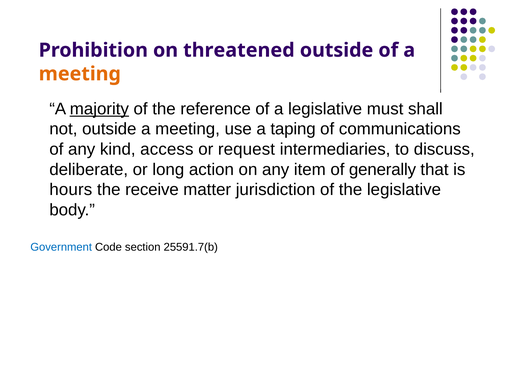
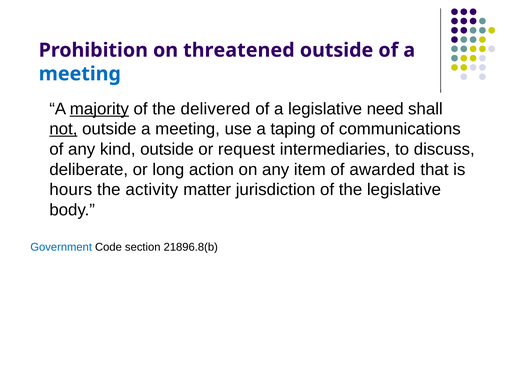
meeting colour: orange -> blue (80, 74)
reference: reference -> delivered (215, 109)
must: must -> need (385, 109)
not underline: none -> present (63, 129)
kind access: access -> outside (167, 149)
generally: generally -> awarded (382, 170)
receive: receive -> activity (152, 190)
25591.7(b: 25591.7(b -> 21896.8(b (191, 248)
